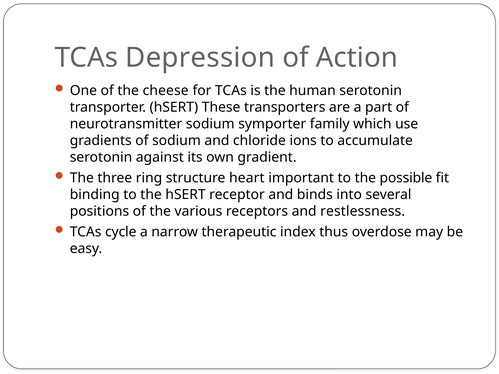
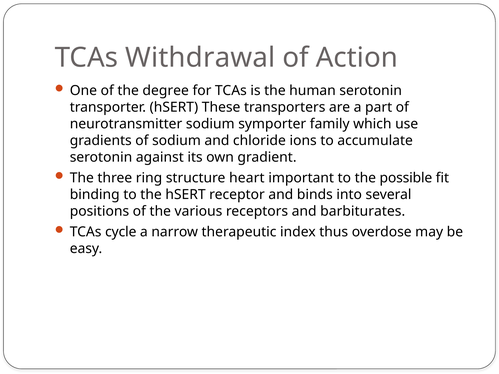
Depression: Depression -> Withdrawal (200, 58)
cheese: cheese -> degree (166, 91)
restlessness: restlessness -> barbiturates (363, 211)
